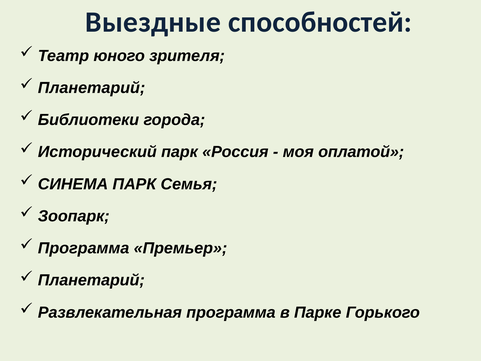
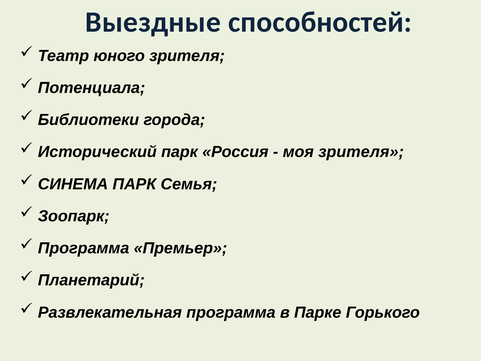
Планетарий: Планетарий -> Потенциала (92, 88)
моя оплатой: оплатой -> зрителя (361, 152)
